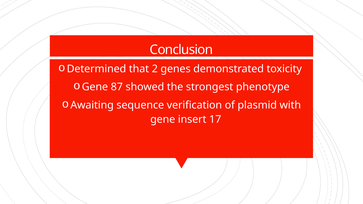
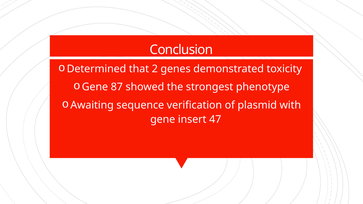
17: 17 -> 47 (215, 120)
